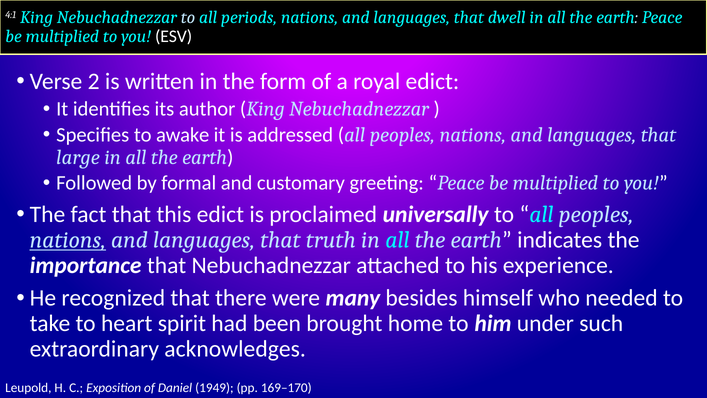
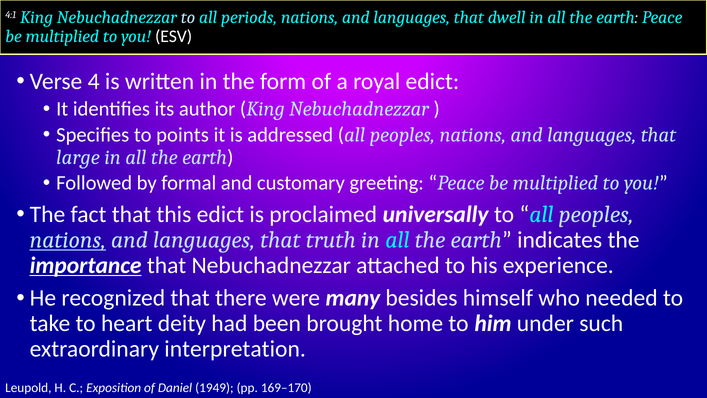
2: 2 -> 4 (94, 81)
awake: awake -> points (183, 135)
importance underline: none -> present (86, 265)
spirit: spirit -> deity (182, 323)
acknowledges: acknowledges -> interpretation (235, 349)
